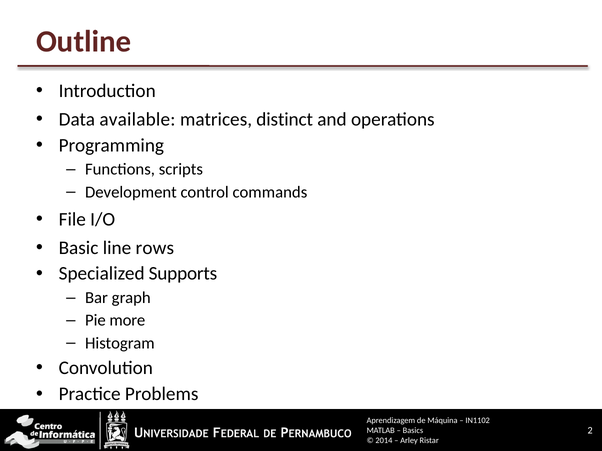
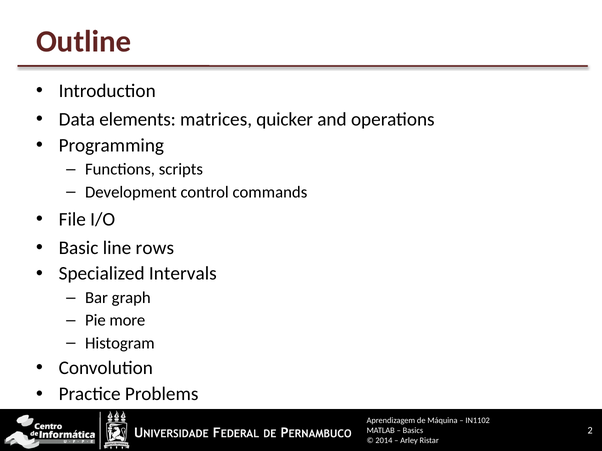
available: available -> elements (138, 120)
distinct: distinct -> quicker (285, 120)
Supports: Supports -> Intervals (183, 274)
